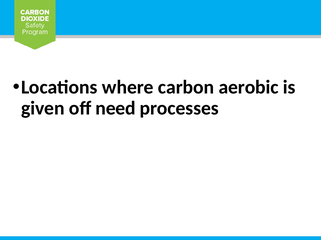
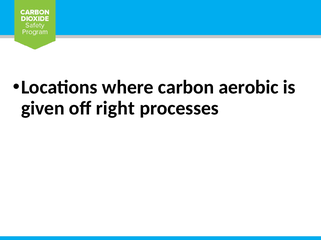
need: need -> right (115, 109)
